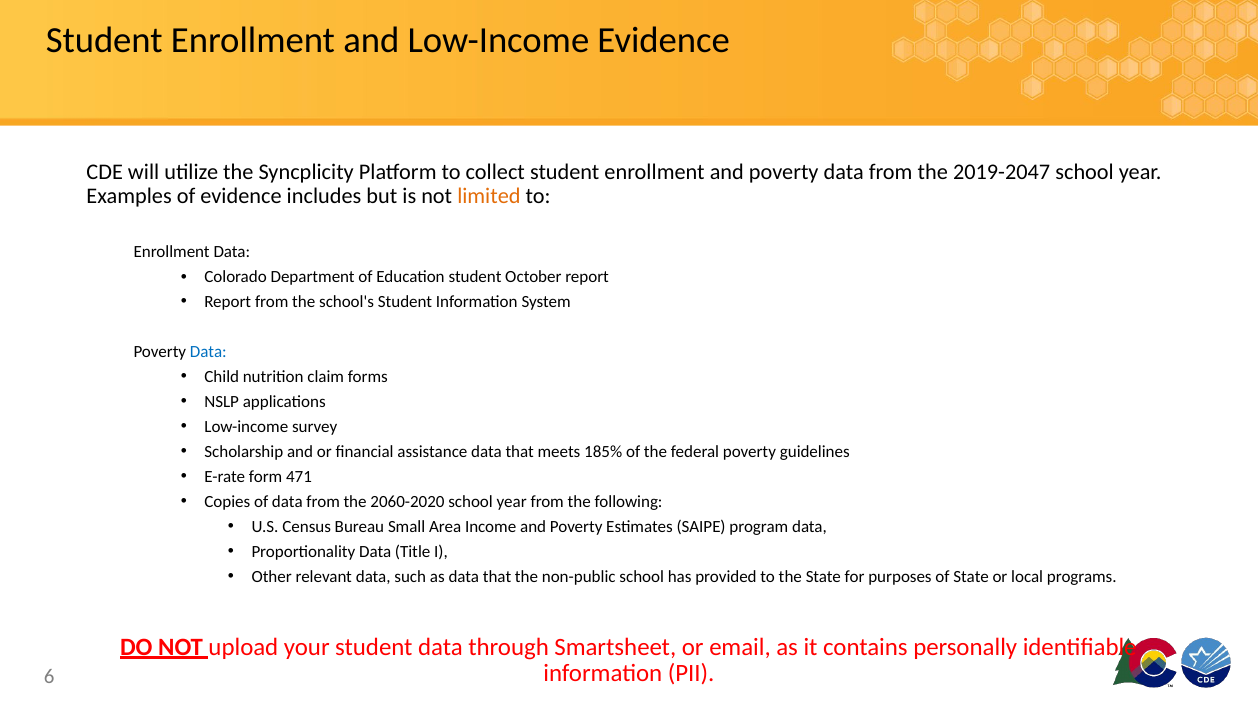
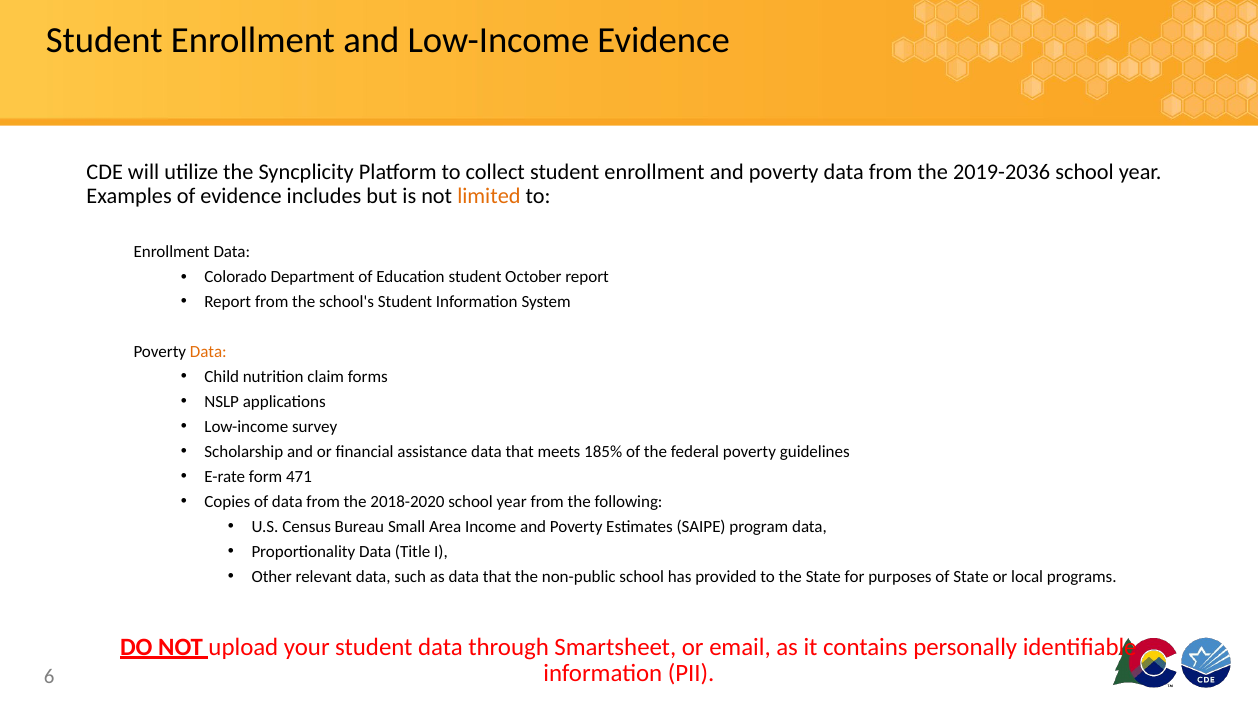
2019-2047: 2019-2047 -> 2019-2036 (1002, 172)
Data colour: blue -> orange (208, 352)
2060-2020: 2060-2020 -> 2018-2020 (408, 502)
